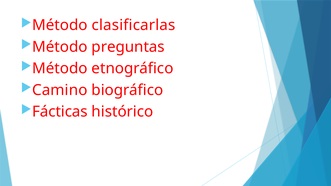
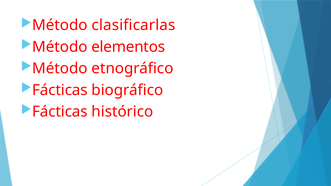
preguntas: preguntas -> elementos (128, 47)
Camino: Camino -> Fácticas (60, 90)
